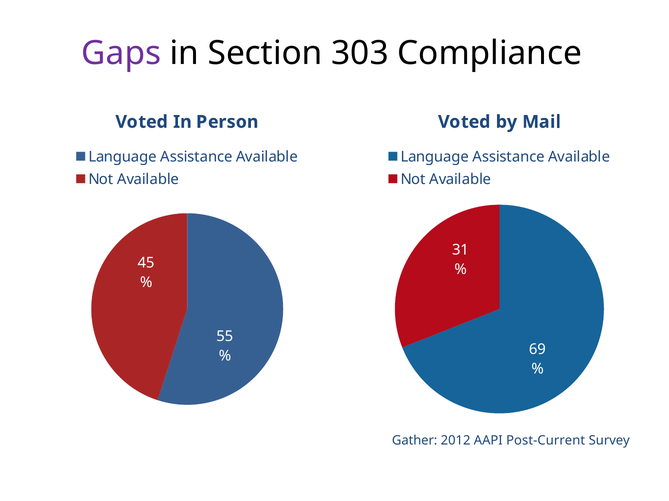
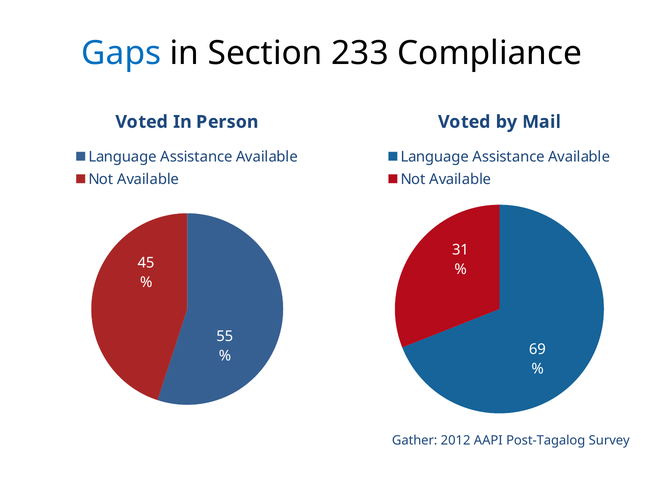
Gaps colour: purple -> blue (121, 53)
303: 303 -> 233 (360, 53)
Post-Current: Post-Current -> Post-Tagalog (546, 441)
